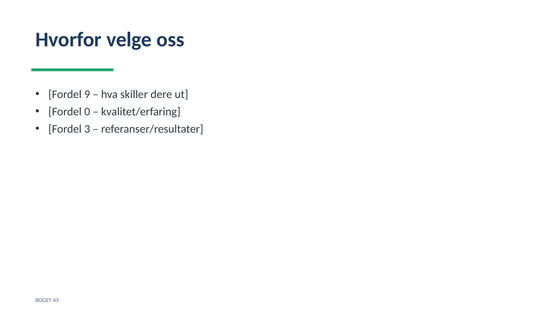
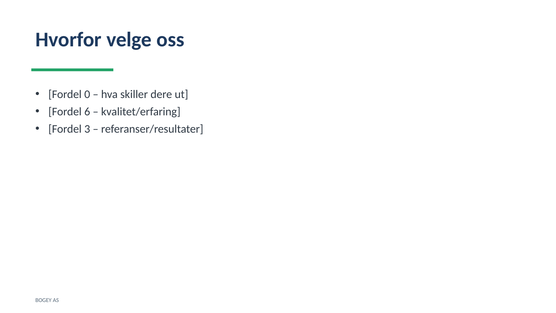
9: 9 -> 0 (87, 94)
0: 0 -> 6 (87, 112)
